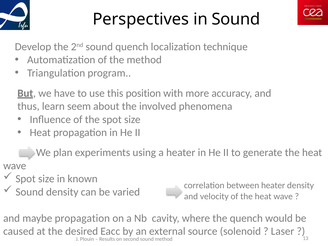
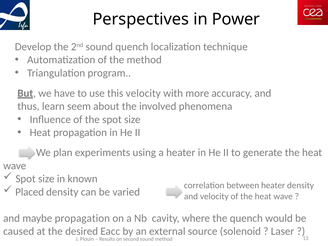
in Sound: Sound -> Power (236, 19)
this position: position -> velocity (143, 93)
Sound: Sound -> Placed (30, 192)
